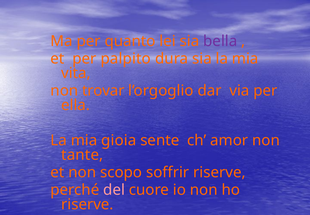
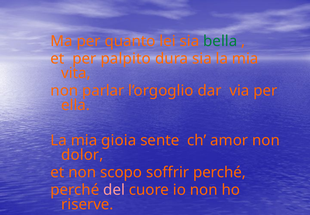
bella colour: purple -> green (220, 41)
trovar: trovar -> parlar (103, 91)
tante: tante -> dolor (82, 155)
soffrir riserve: riserve -> perché (219, 172)
